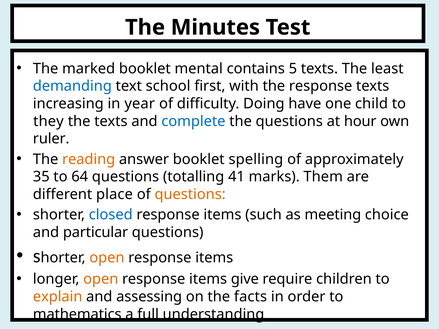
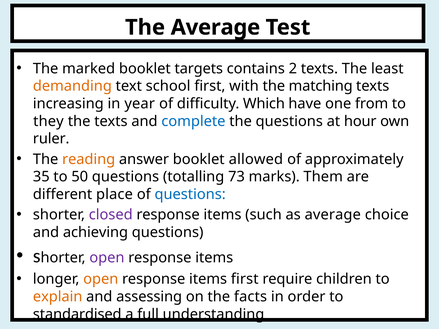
The Minutes: Minutes -> Average (215, 27)
mental: mental -> targets (199, 69)
5: 5 -> 2 (293, 69)
demanding colour: blue -> orange (72, 86)
the response: response -> matching (321, 86)
Doing: Doing -> Which (264, 104)
child: child -> from (372, 104)
spelling: spelling -> allowed (256, 159)
64: 64 -> 50 (80, 177)
41: 41 -> 73 (236, 177)
questions colour: orange -> blue (190, 194)
closed colour: blue -> purple (111, 215)
as meeting: meeting -> average (333, 215)
particular: particular -> achieving (95, 233)
open colour: orange -> purple (107, 258)
items give: give -> first (245, 279)
mathematics: mathematics -> standardised (77, 314)
